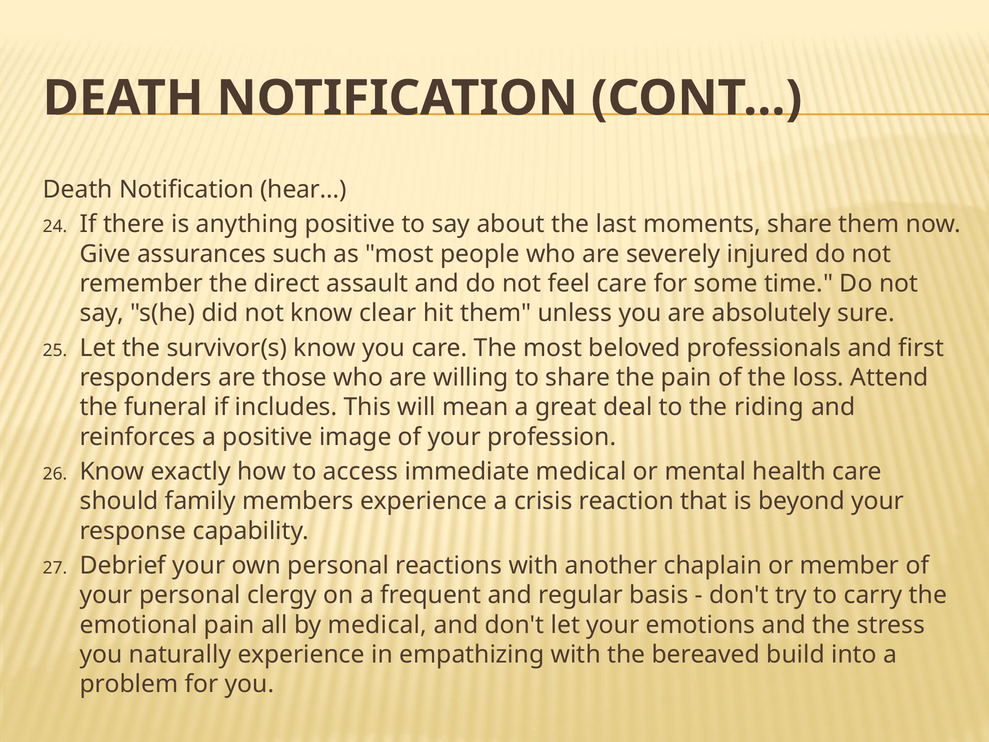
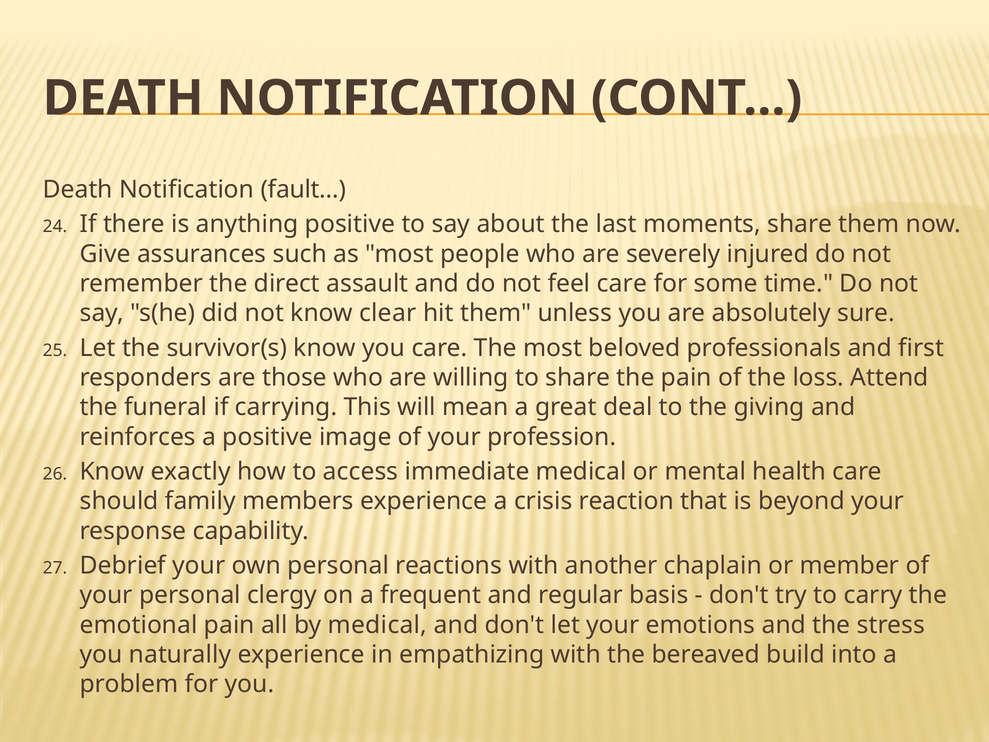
hear…: hear… -> fault… (303, 190)
includes: includes -> carrying (286, 407)
riding: riding -> giving (769, 407)
